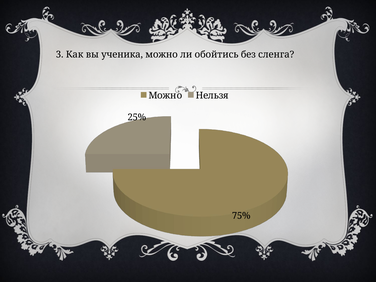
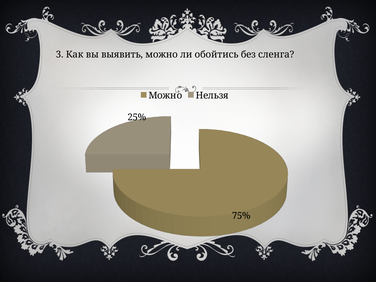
ученика: ученика -> выявить (122, 54)
